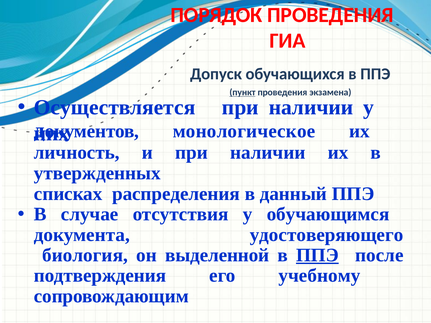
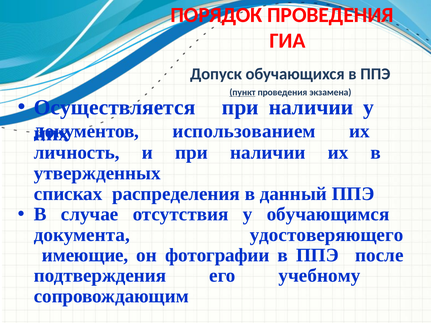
монологическое: монологическое -> использованием (244, 131)
биология: биология -> имеющие (85, 255)
выделенной: выделенной -> фотографии (217, 255)
ППЭ underline: present -> none (317, 255)
